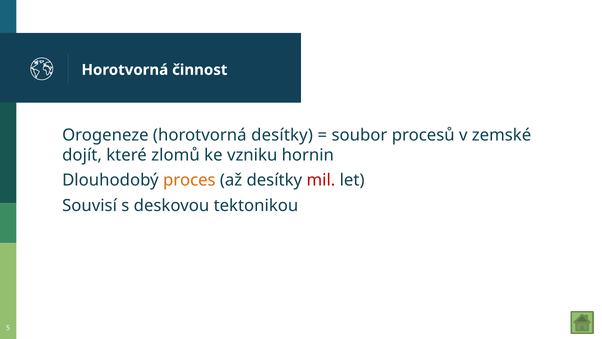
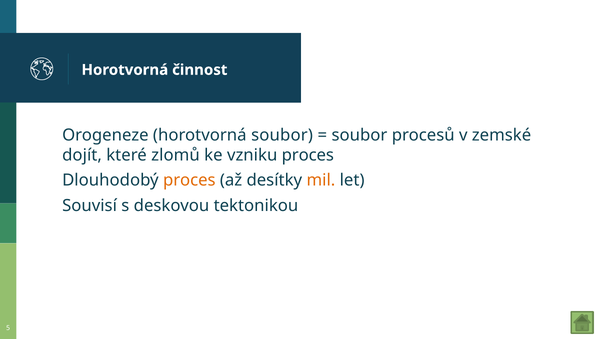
horotvorná desítky: desítky -> soubor (282, 135)
vzniku hornin: hornin -> proces (308, 155)
mil colour: red -> orange (321, 180)
